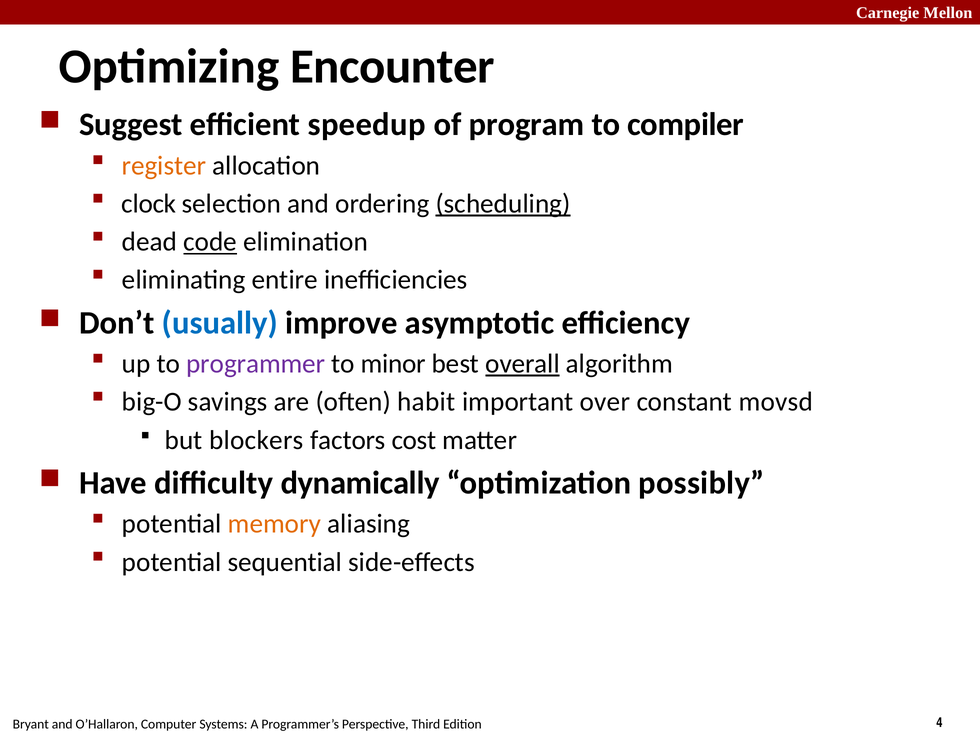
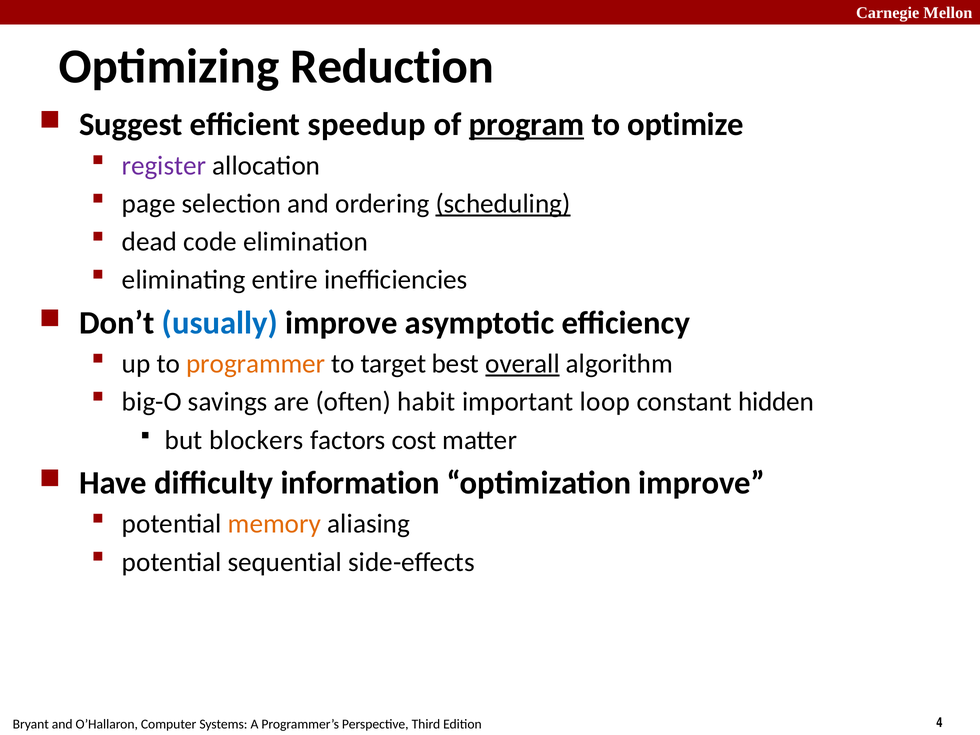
Encounter: Encounter -> Reduction (392, 67)
program underline: none -> present (527, 125)
compiler: compiler -> optimize (686, 125)
register colour: orange -> purple (164, 166)
clock: clock -> page (149, 204)
code underline: present -> none (210, 242)
programmer colour: purple -> orange (256, 364)
minor: minor -> target (393, 364)
over: over -> loop (605, 402)
movsd: movsd -> hidden (776, 402)
dynamically: dynamically -> information (360, 483)
optimization possibly: possibly -> improve (702, 483)
